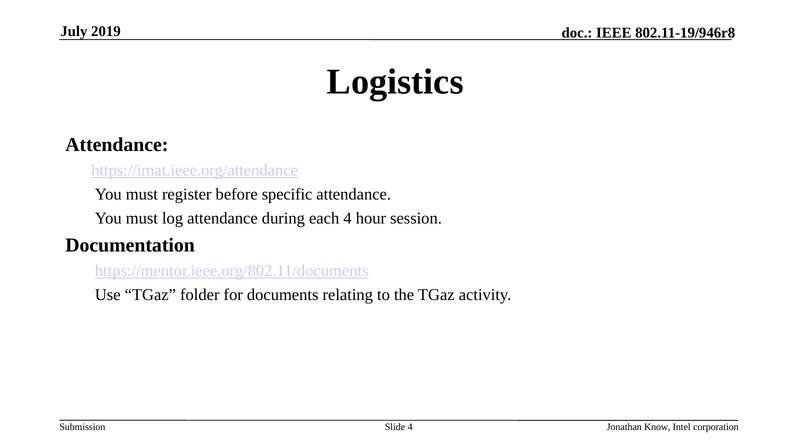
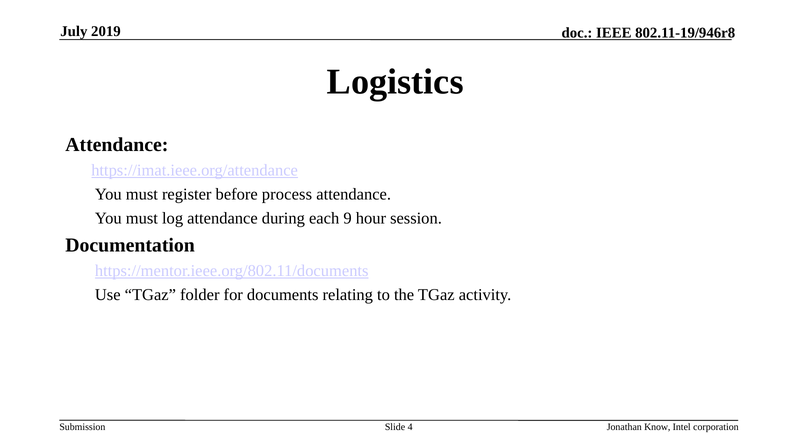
specific: specific -> process (287, 194)
each 4: 4 -> 9 (348, 218)
